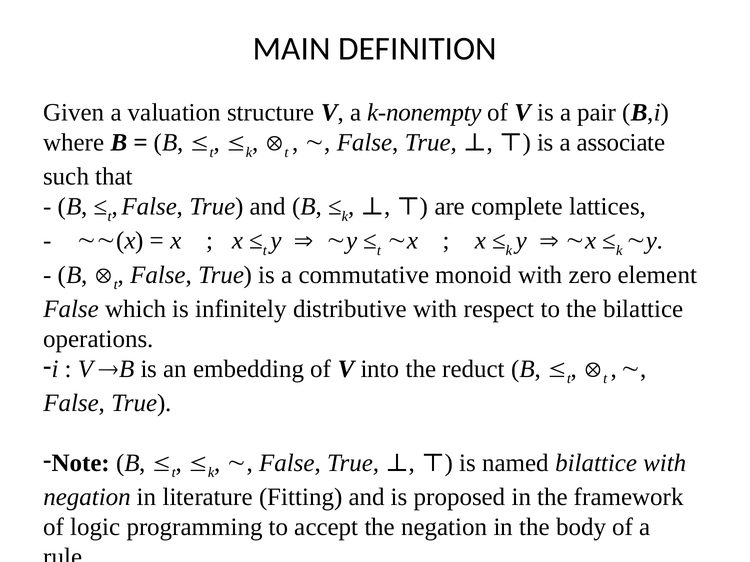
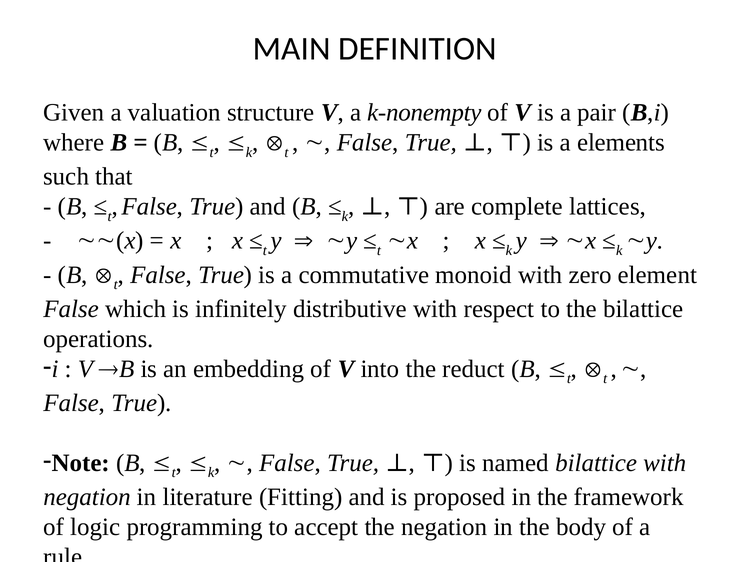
associate: associate -> elements (621, 143)
